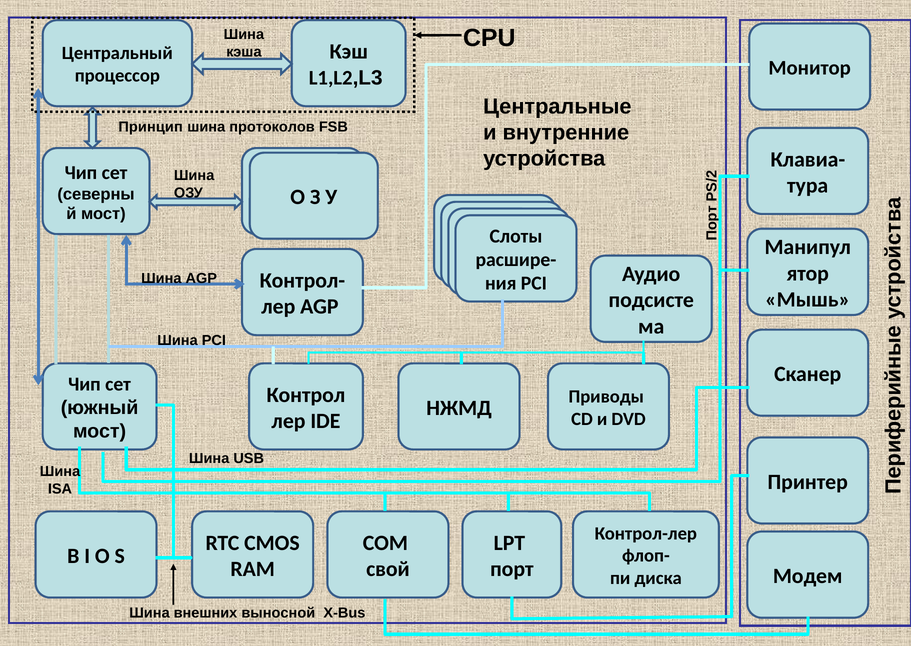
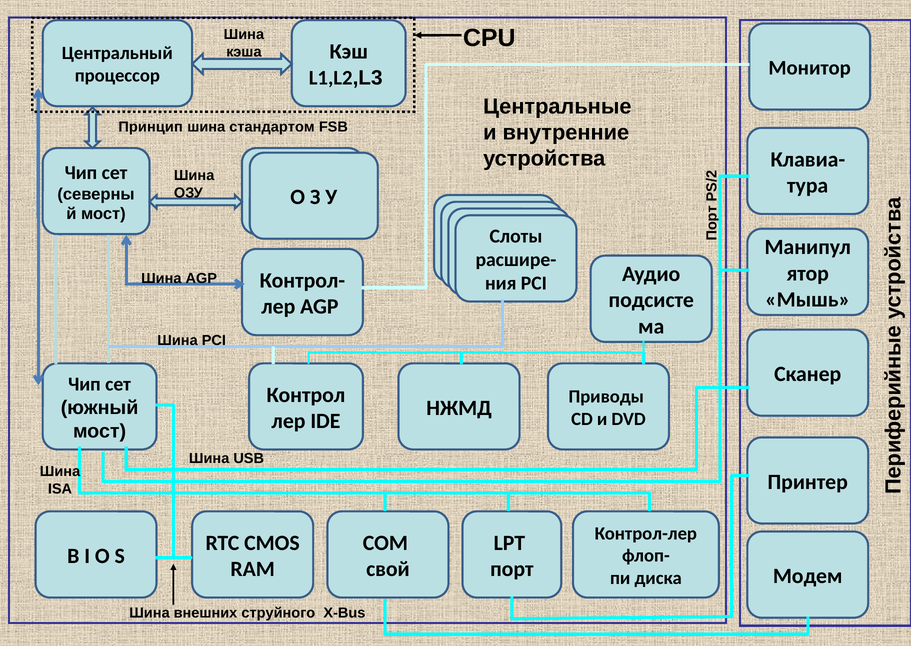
протоколов: протоколов -> стандартом (272, 127)
выносной: выносной -> струйного (278, 614)
